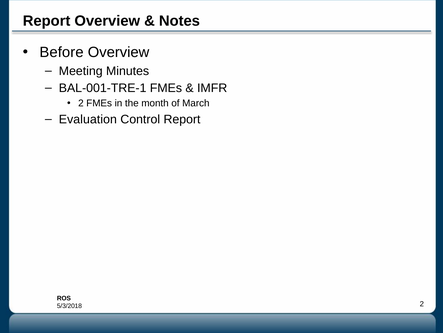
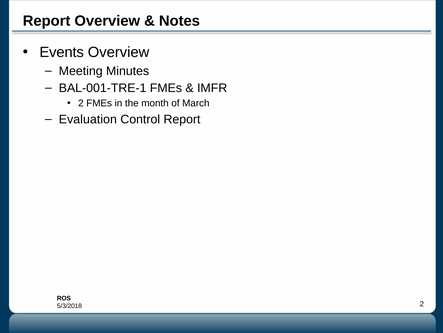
Before: Before -> Events (62, 52)
